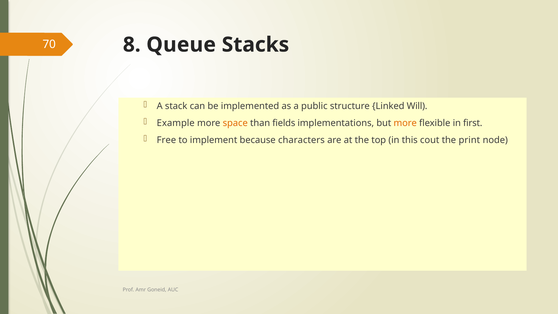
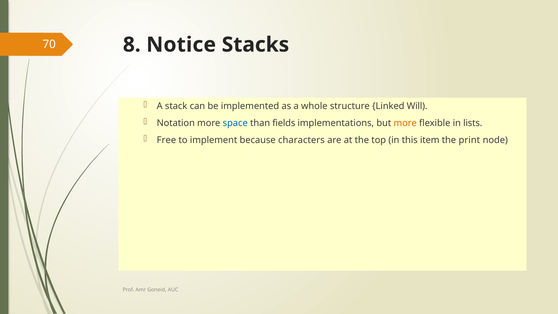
Queue: Queue -> Notice (181, 45)
public: public -> whole (314, 106)
Example: Example -> Notation (176, 123)
space colour: orange -> blue (235, 123)
first: first -> lists (473, 123)
cout: cout -> item (430, 140)
